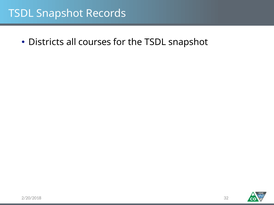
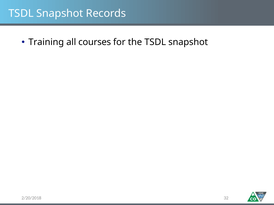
Districts: Districts -> Training (46, 42)
